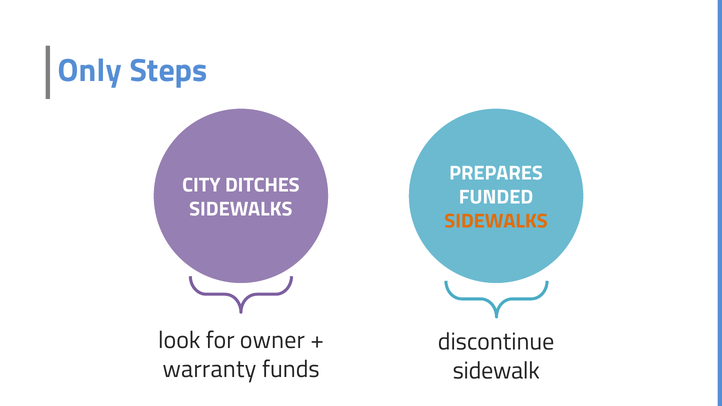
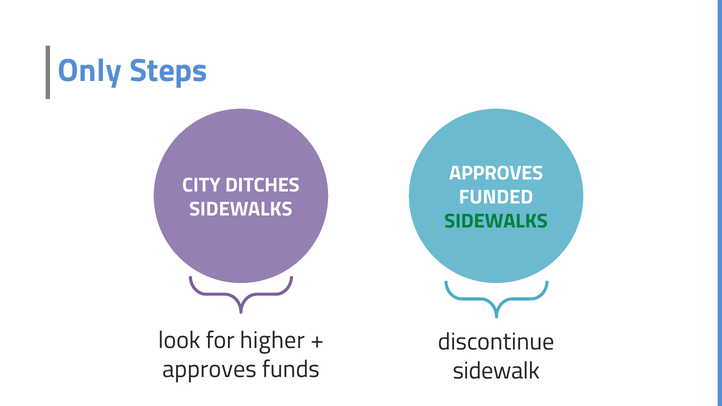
PREPARES: PREPARES -> APPROVES (496, 173)
SIDEWALKS colour: orange -> green (496, 221)
owner: owner -> higher (272, 340)
warranty: warranty -> approves (209, 369)
